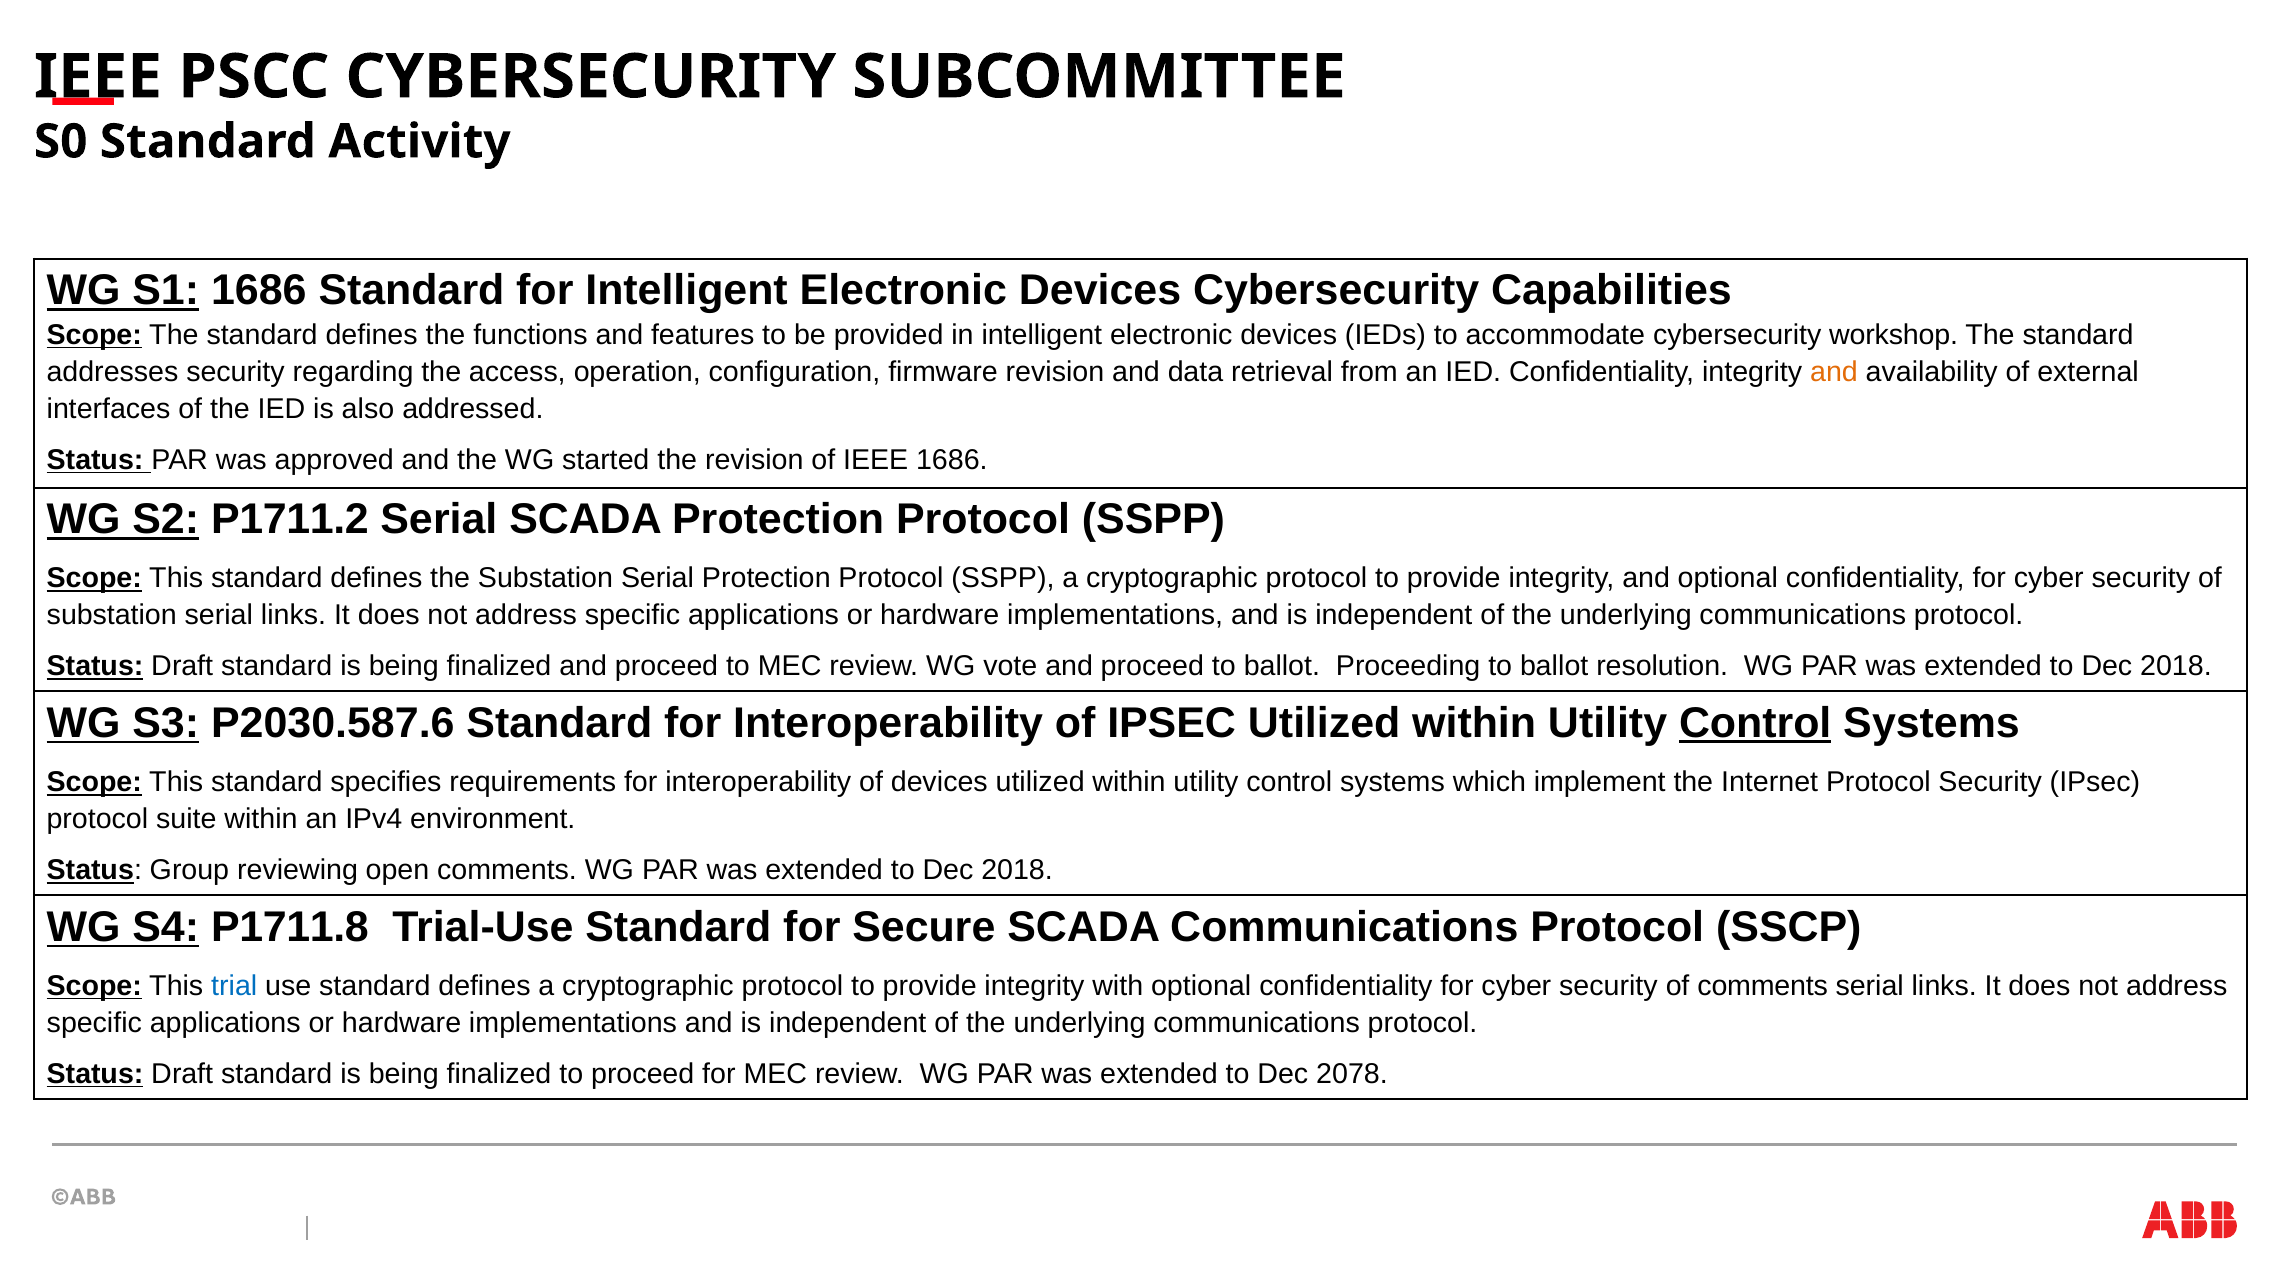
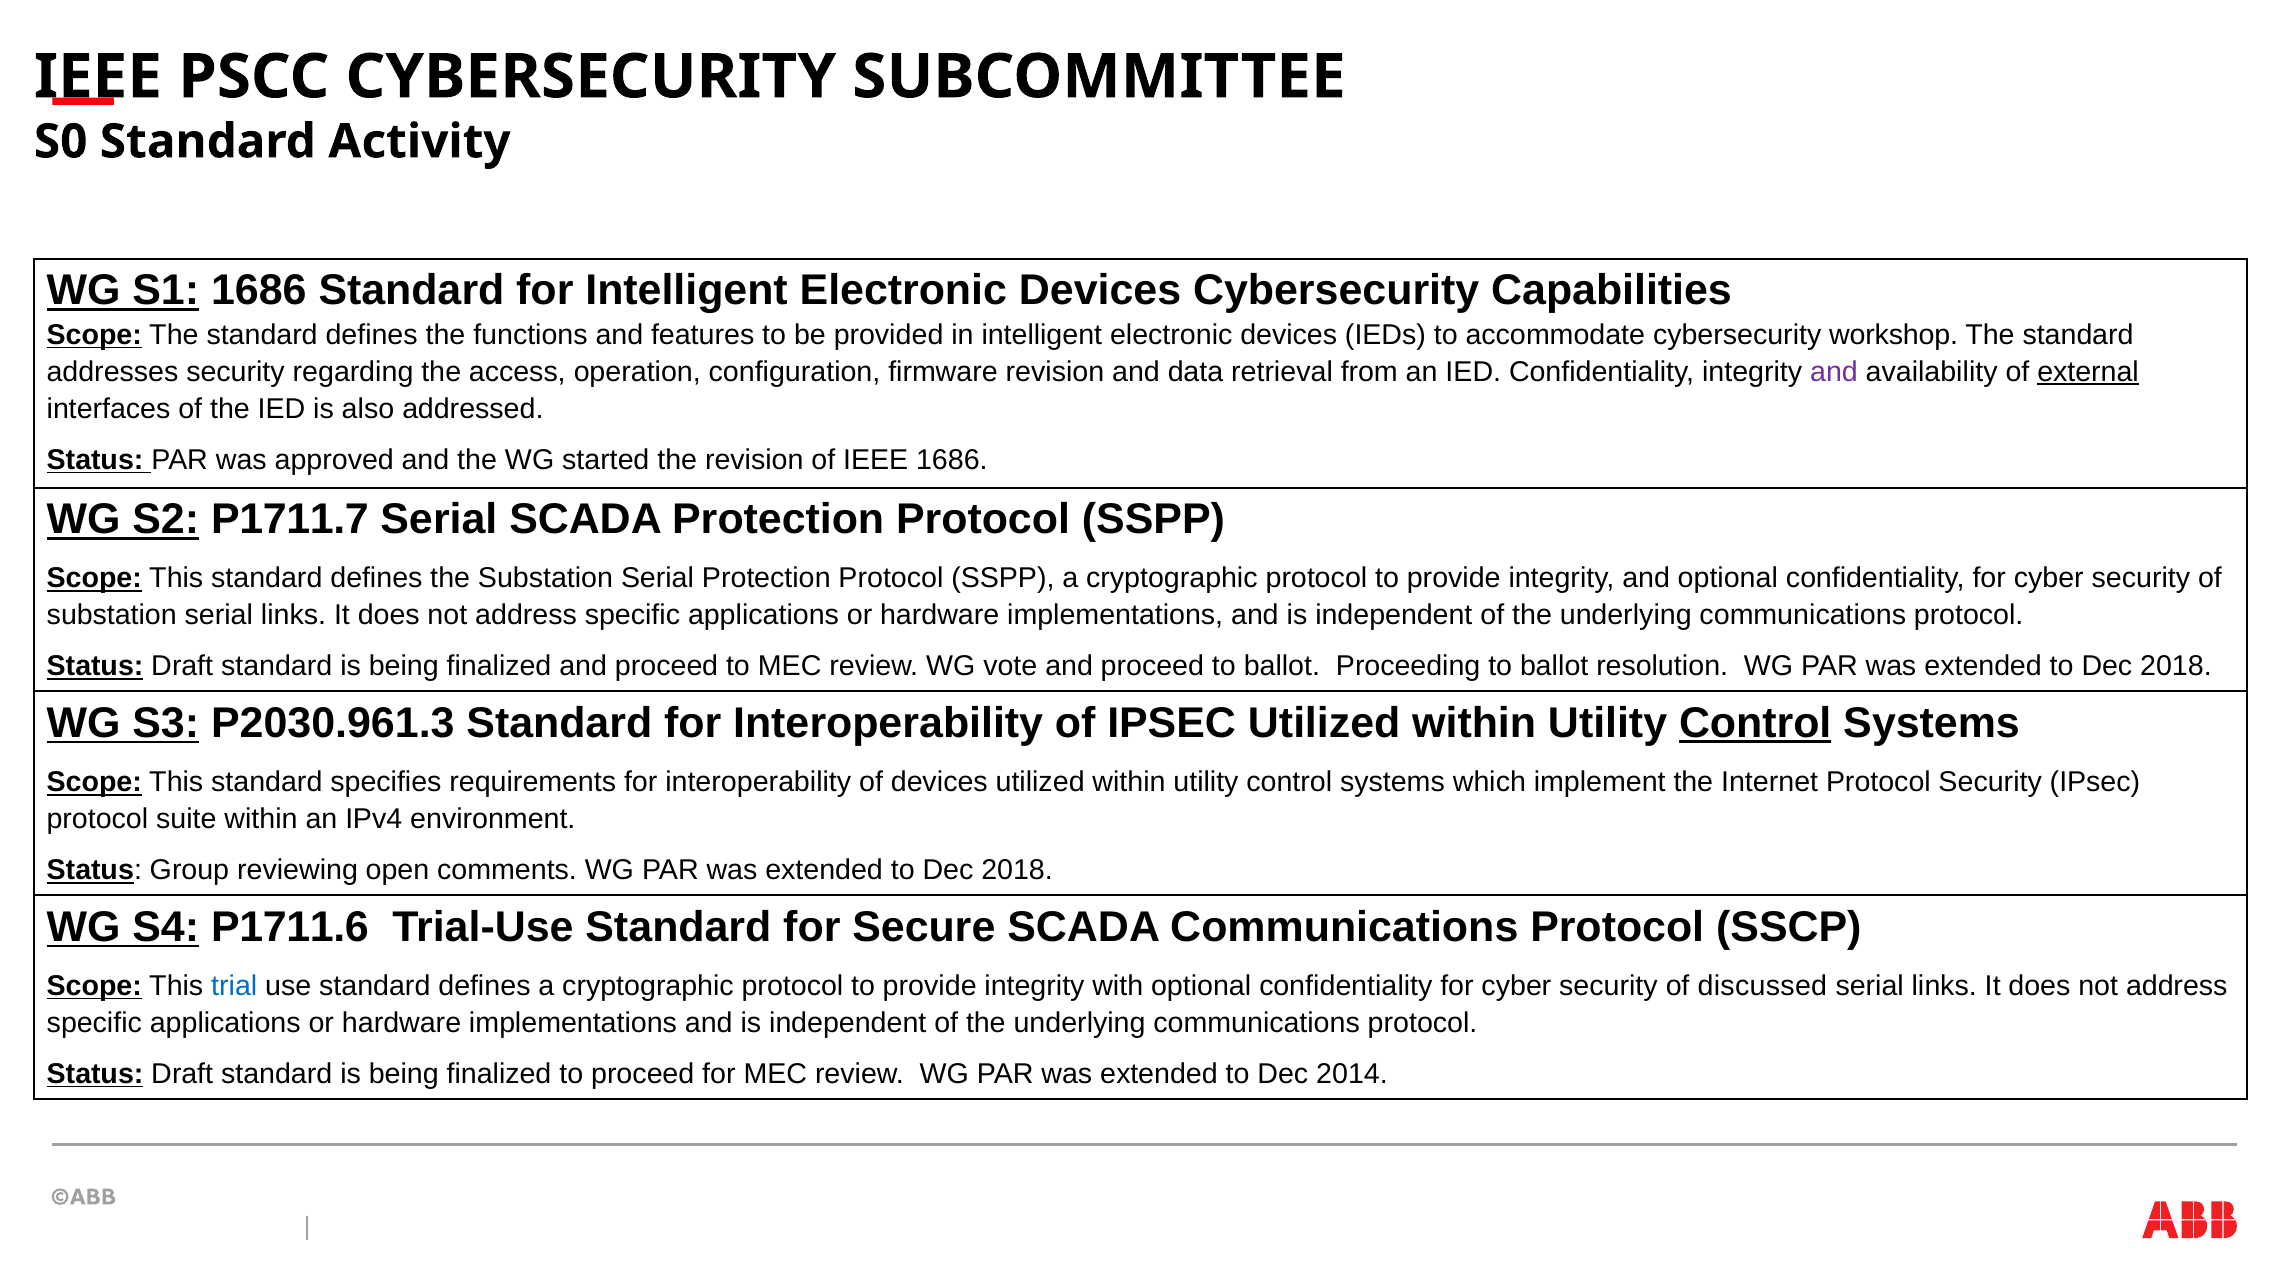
and colour: orange -> purple (1834, 372)
external underline: none -> present (2088, 372)
P1711.2: P1711.2 -> P1711.7 (290, 520)
P2030.587.6: P2030.587.6 -> P2030.961.3 (333, 723)
P1711.8: P1711.8 -> P1711.6 (290, 927)
of comments: comments -> discussed (1762, 986)
2078: 2078 -> 2014 (1352, 1074)
